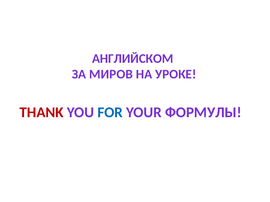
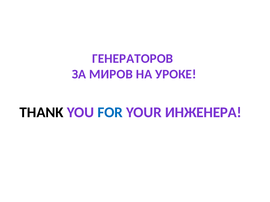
АНГЛИЙСКОМ: АНГЛИЙСКОМ -> ГЕНЕРАТОРОВ (133, 59)
THANK colour: red -> black (42, 113)
ФОРМУЛЫ: ФОРМУЛЫ -> ИНЖЕНЕРА (203, 113)
